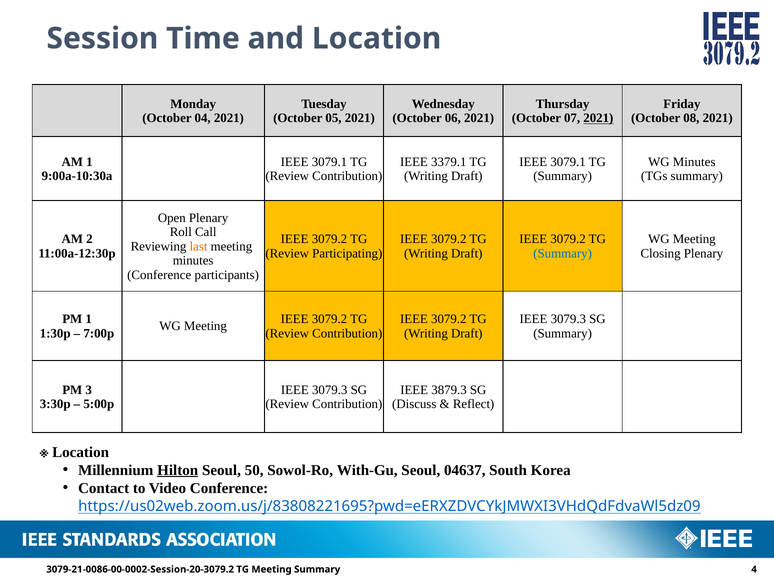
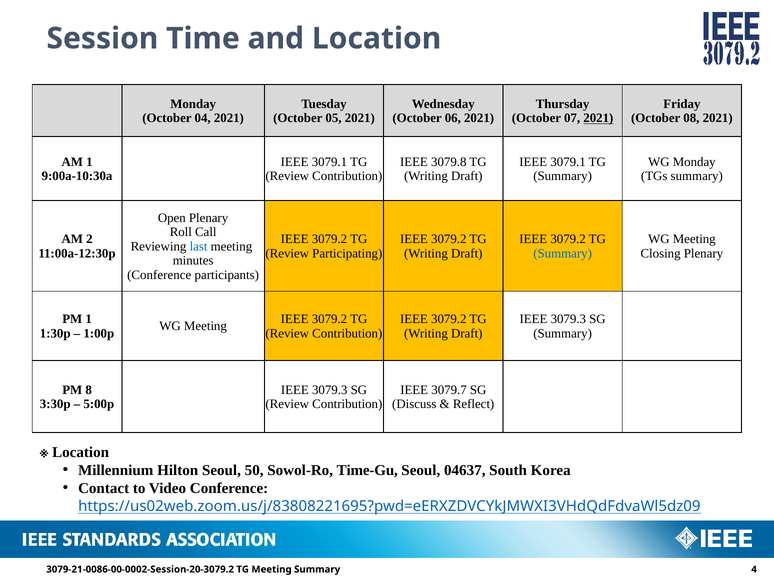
3379.1: 3379.1 -> 3079.8 (449, 162)
WG Minutes: Minutes -> Monday (694, 162)
last colour: orange -> blue (199, 247)
7:00p: 7:00p -> 1:00p (99, 334)
3: 3 -> 8 (89, 390)
3879.3: 3879.3 -> 3079.7 (449, 390)
Hilton underline: present -> none (178, 471)
With-Gu: With-Gu -> Time-Gu (367, 471)
